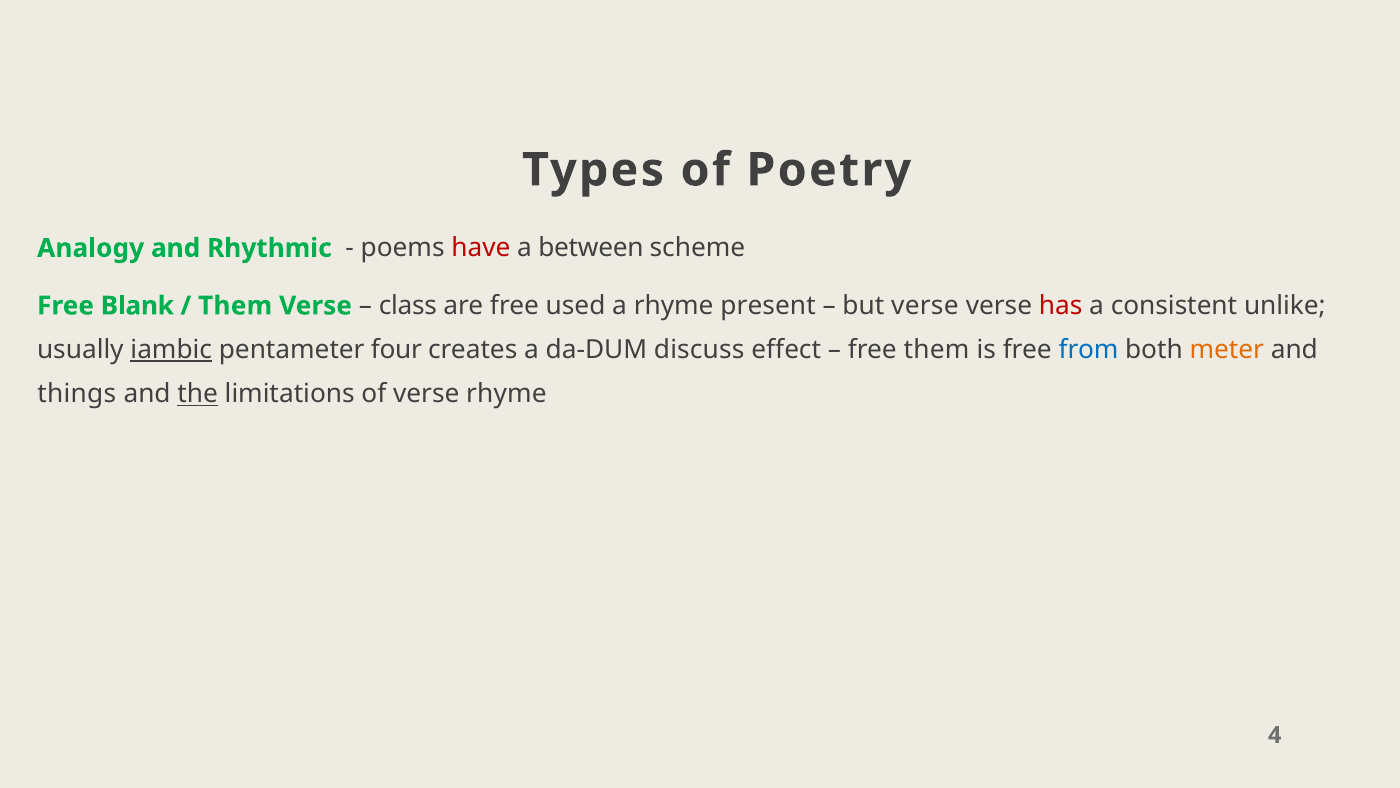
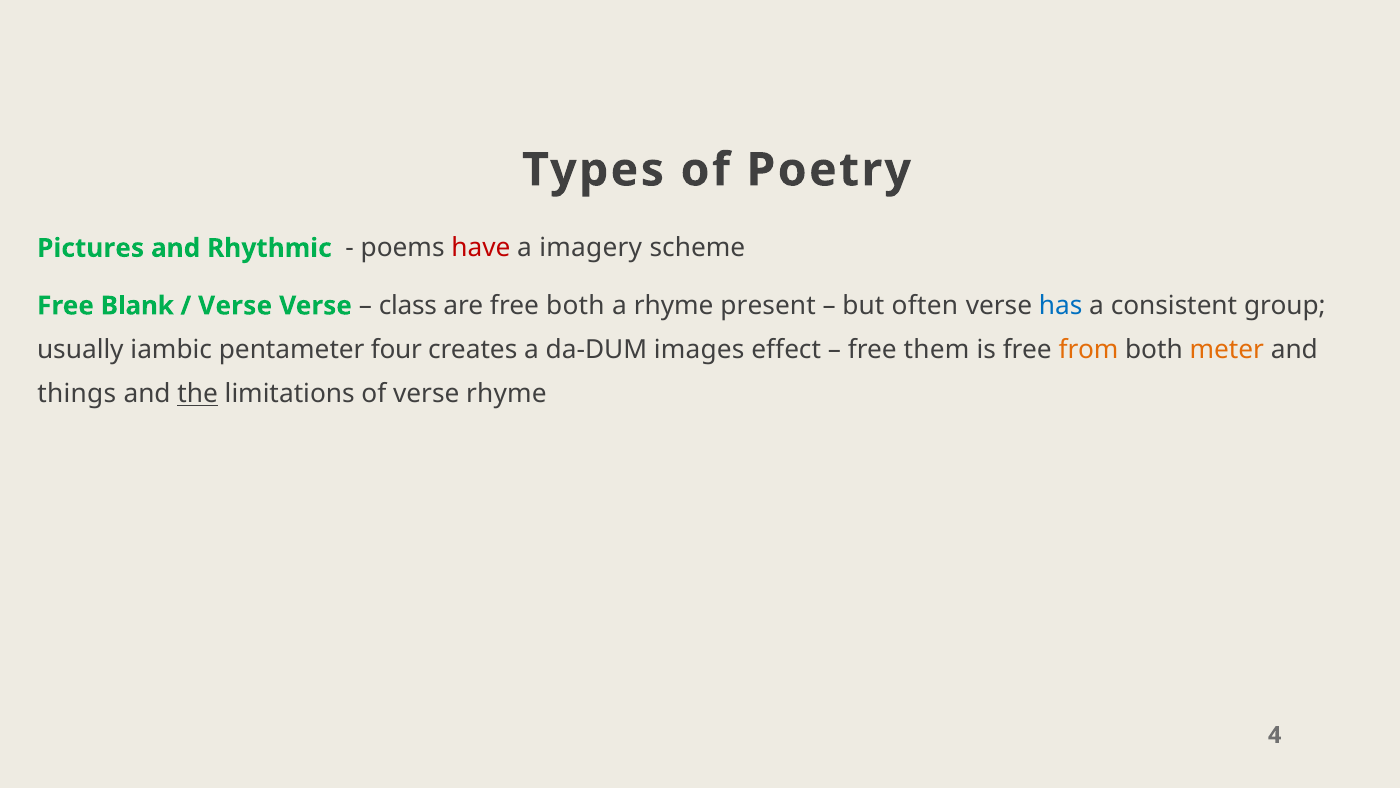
Analogy: Analogy -> Pictures (91, 248)
between: between -> imagery (591, 248)
Them: Them -> Verse (235, 306)
free used: used -> both (575, 306)
but verse: verse -> often (925, 306)
has colour: red -> blue (1061, 306)
unlike: unlike -> group (1285, 306)
iambic underline: present -> none (171, 350)
discuss: discuss -> images (699, 350)
from colour: blue -> orange (1089, 350)
